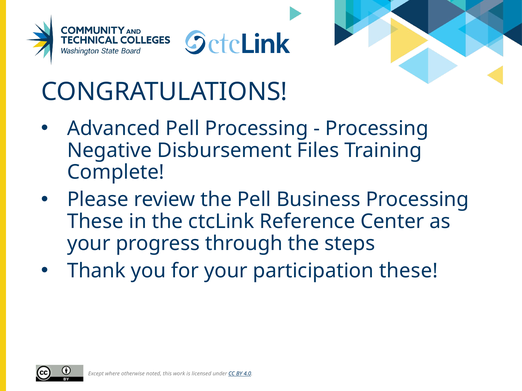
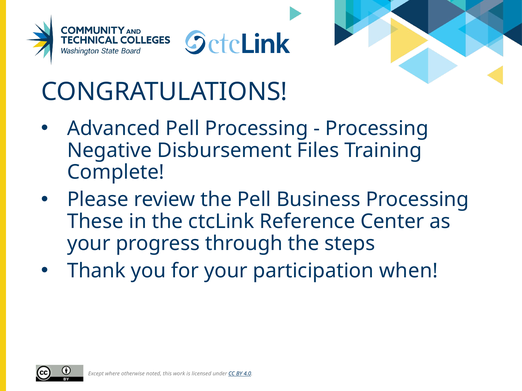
participation these: these -> when (409, 271)
